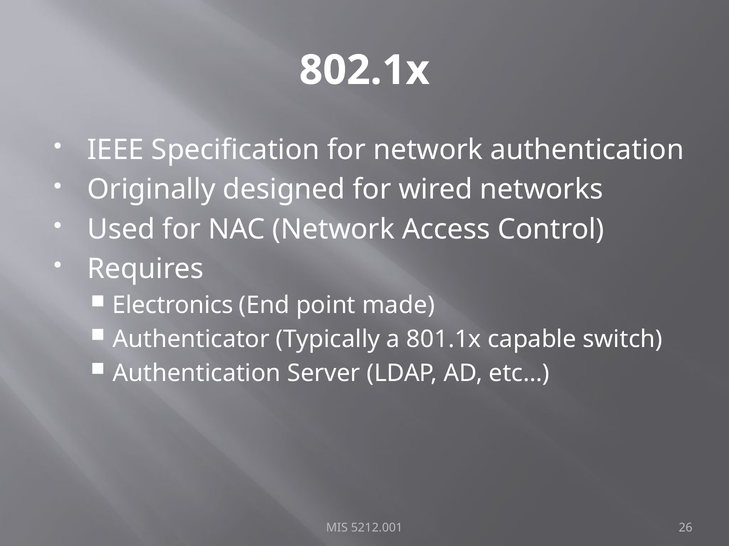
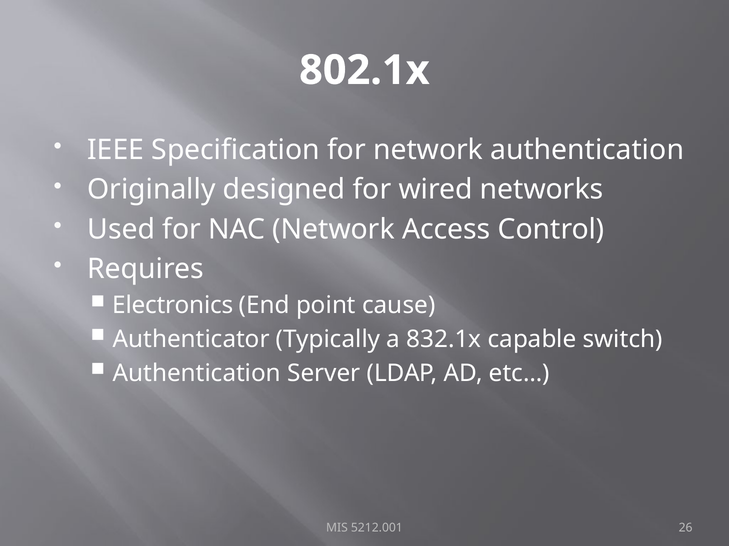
made: made -> cause (399, 306)
801.1x: 801.1x -> 832.1x (444, 340)
